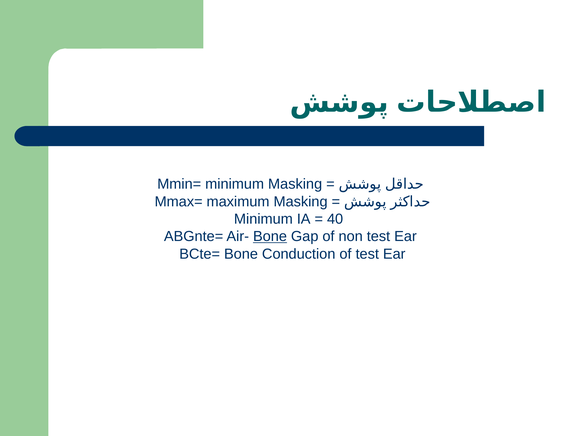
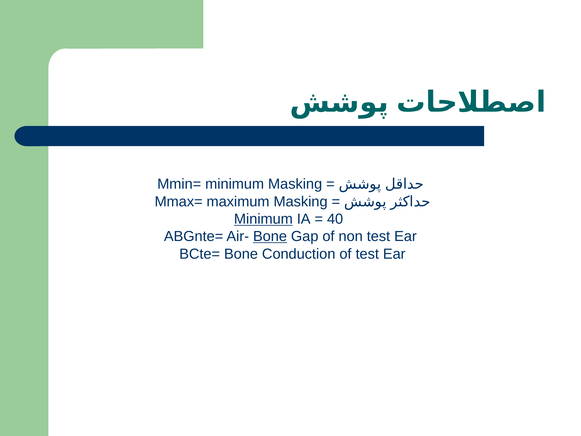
Minimum underline: none -> present (263, 219)
